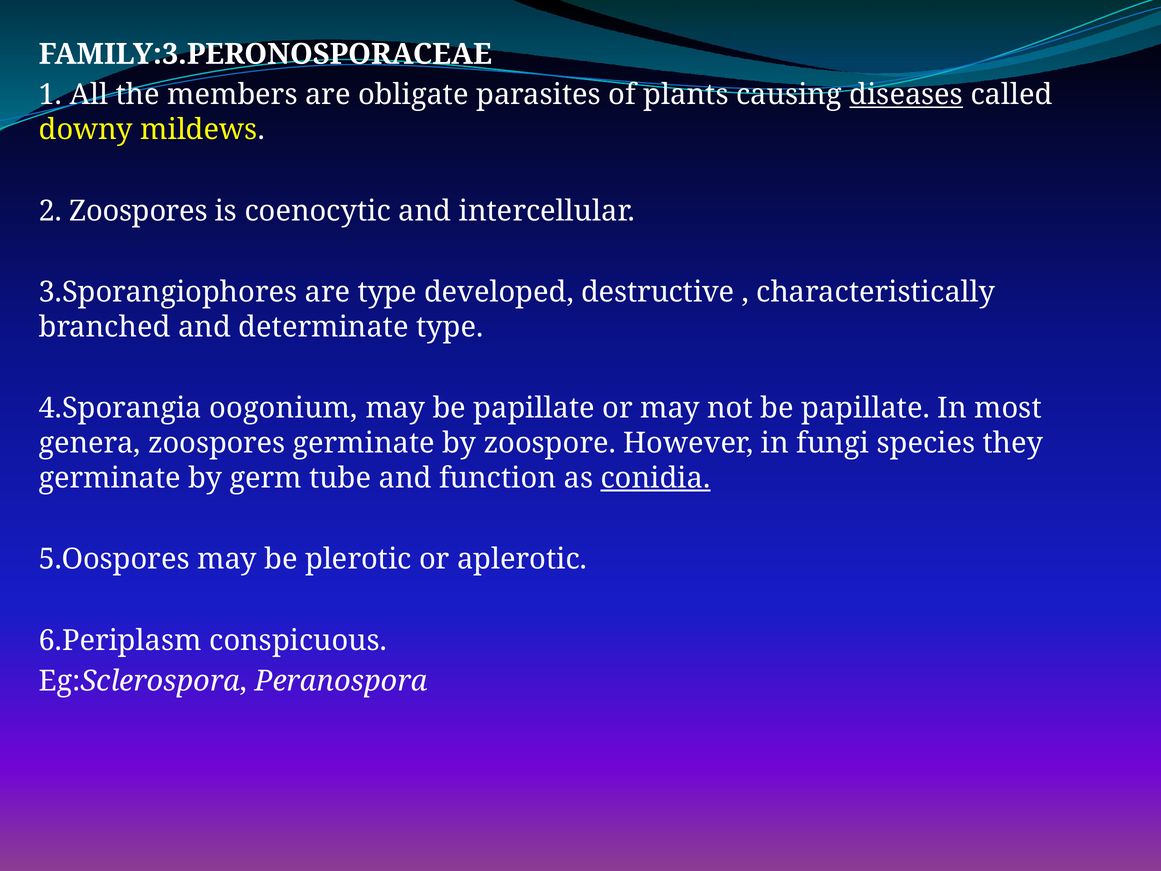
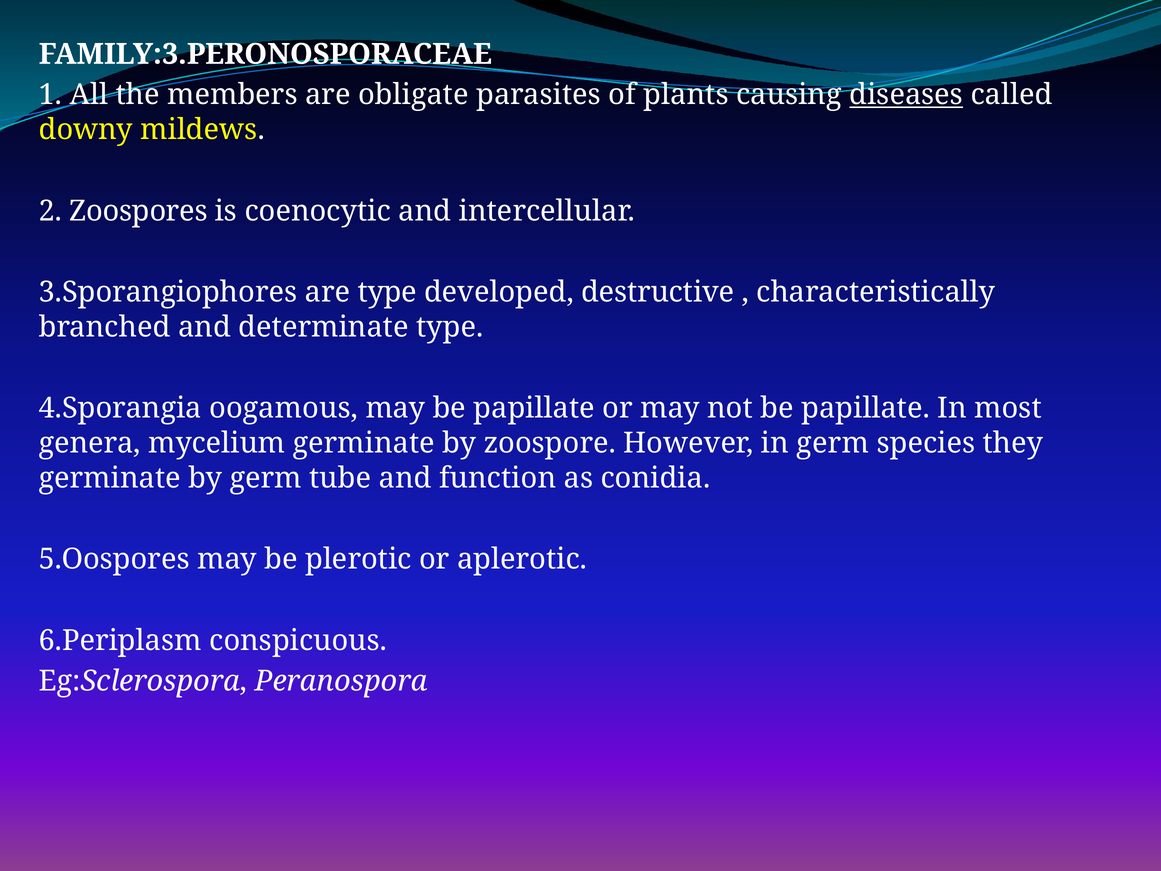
oogonium: oogonium -> oogamous (284, 408)
genera zoospores: zoospores -> mycelium (217, 443)
in fungi: fungi -> germ (833, 443)
conidia underline: present -> none (655, 478)
